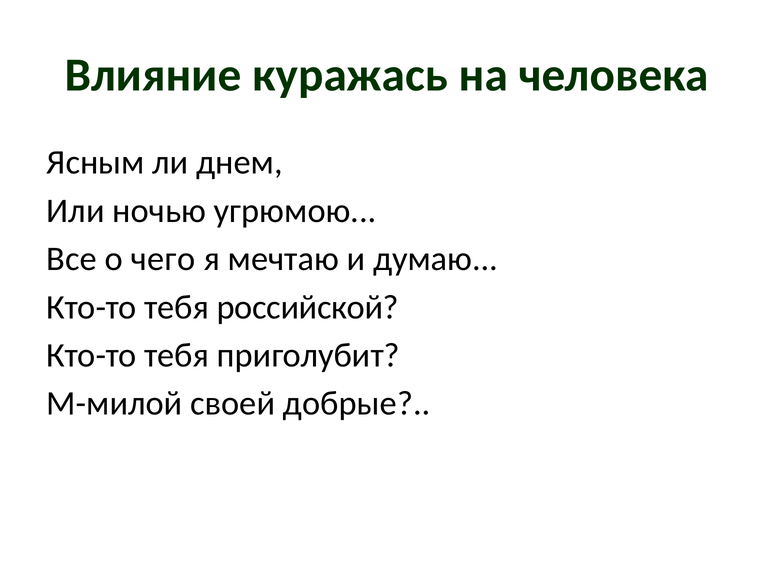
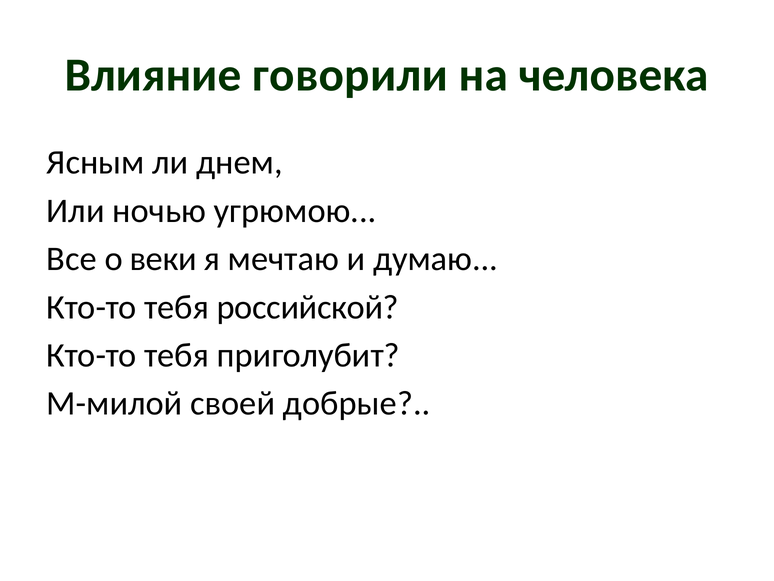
куражась: куражась -> говорили (350, 75)
чего: чего -> веки (163, 259)
